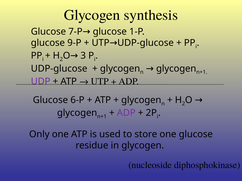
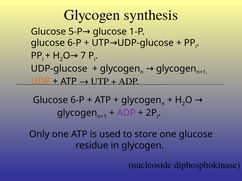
7-P: 7-P -> 5-P (75, 32)
9-P: 9-P -> 6-P (74, 43)
3: 3 -> 7 (83, 56)
UDP colour: purple -> orange (41, 82)
